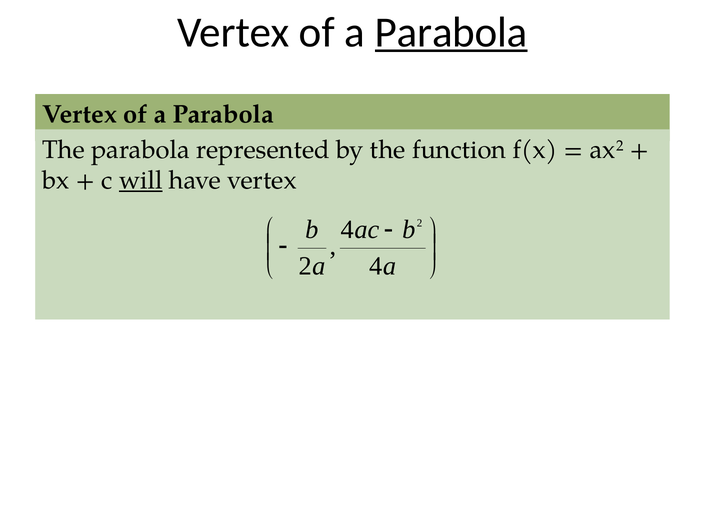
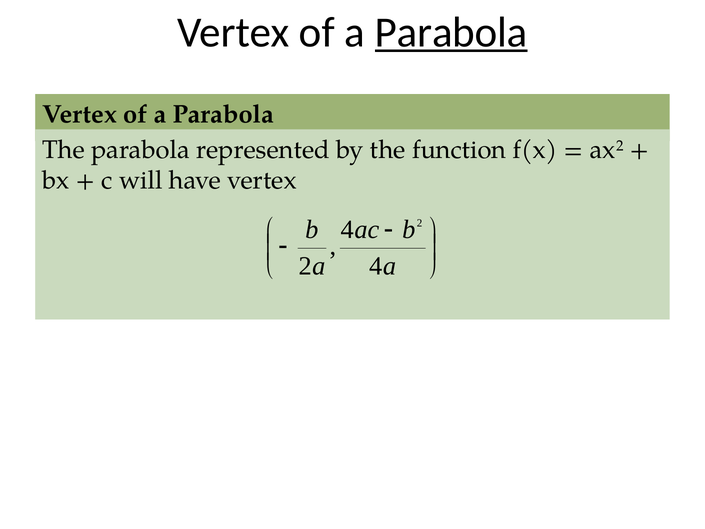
will underline: present -> none (141, 180)
